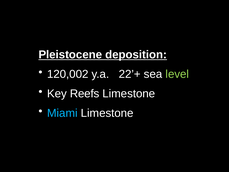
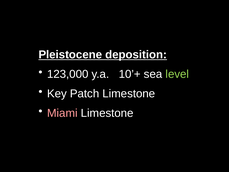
120,002: 120,002 -> 123,000 (68, 74)
22’+: 22’+ -> 10’+ (130, 74)
Reefs: Reefs -> Patch (85, 94)
Miami colour: light blue -> pink (62, 113)
